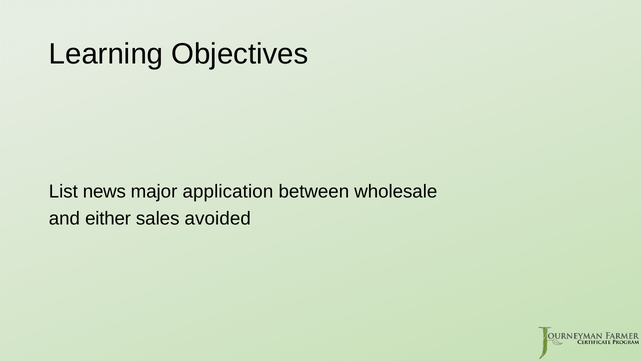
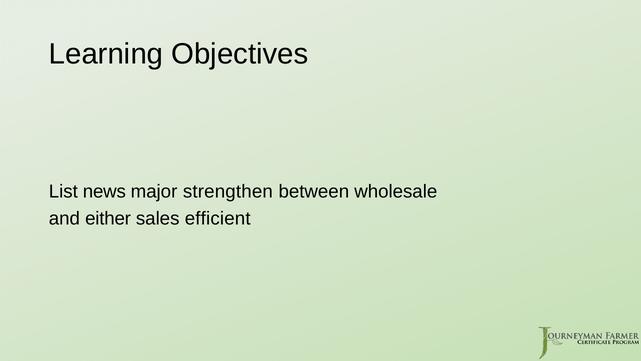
application: application -> strengthen (228, 191)
avoided: avoided -> efficient (218, 218)
